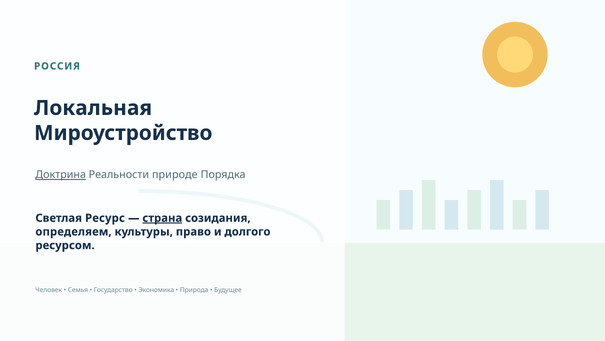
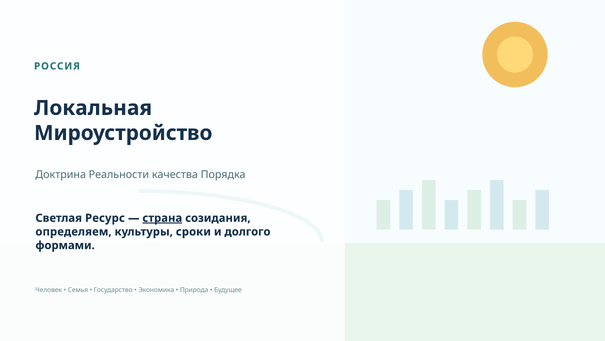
Доктрина underline: present -> none (61, 175)
природе: природе -> качества (175, 175)
право: право -> сроки (193, 231)
ресурсом: ресурсом -> формами (65, 245)
